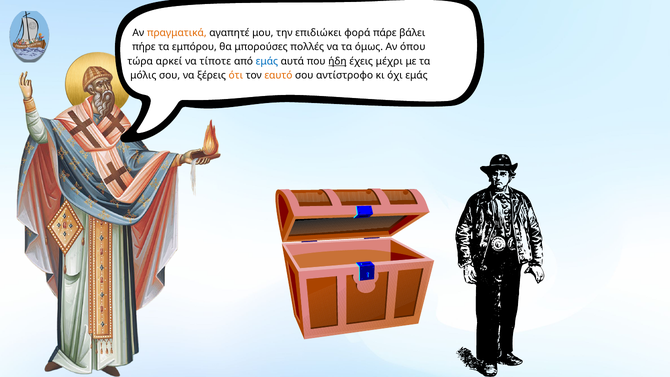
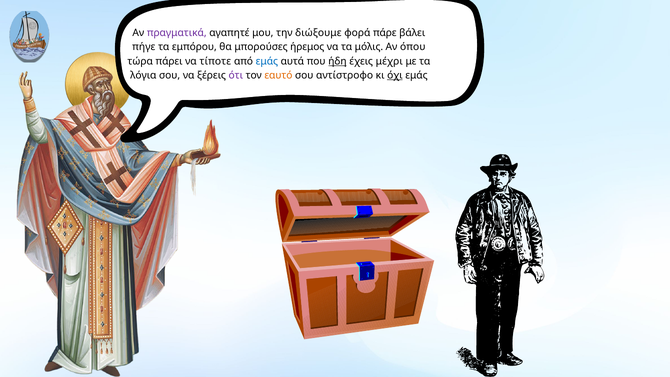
πραγματικά colour: orange -> purple (177, 33)
επιδιώκει: επιδιώκει -> διώξουμε (318, 33)
πήρε: πήρε -> πήγε (144, 47)
πολλές: πολλές -> ήρεμος (307, 47)
όμως: όμως -> μόλις (369, 47)
αρκεί: αρκεί -> πάρει (169, 61)
μόλις: μόλις -> λόγια (143, 76)
ότι colour: orange -> purple (236, 76)
όχι underline: none -> present (395, 76)
